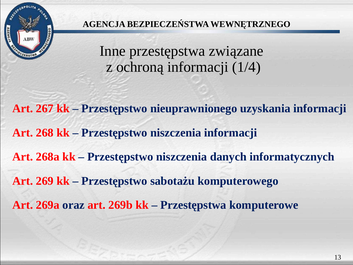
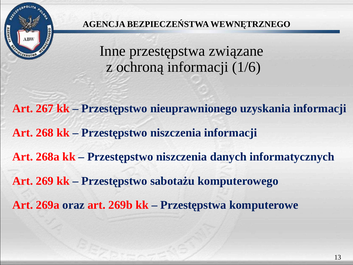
1/4: 1/4 -> 1/6 (246, 67)
